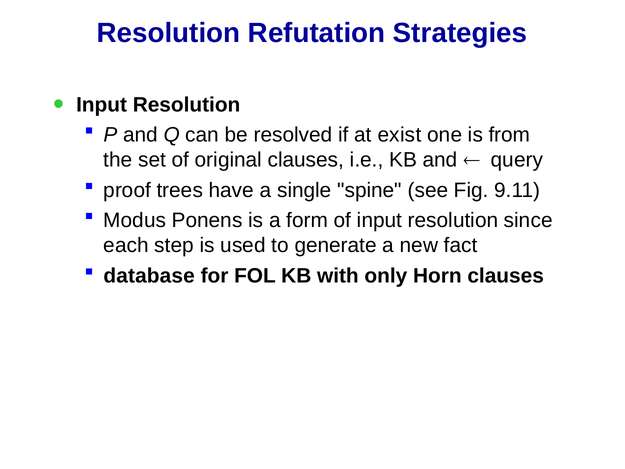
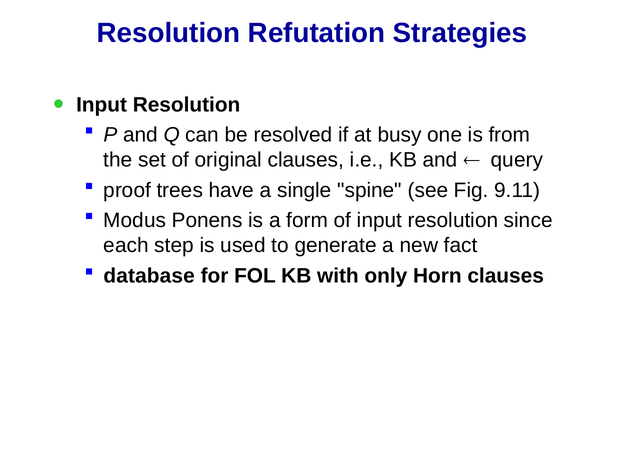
exist: exist -> busy (400, 135)
